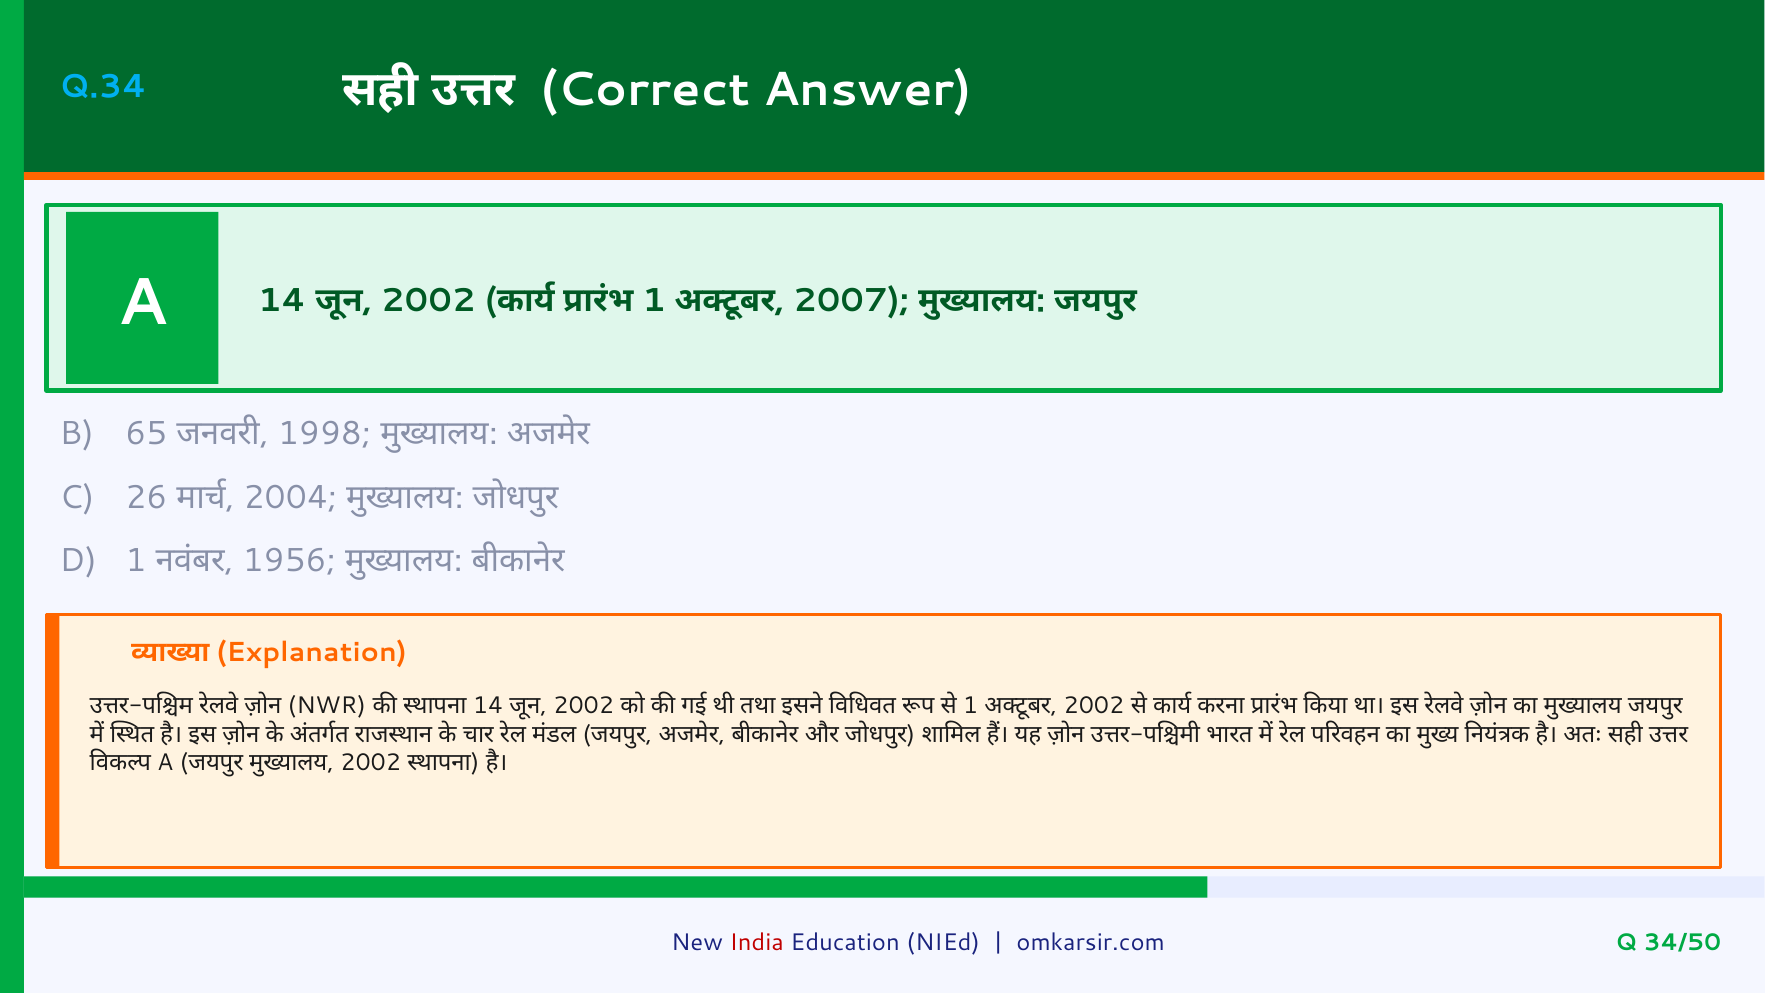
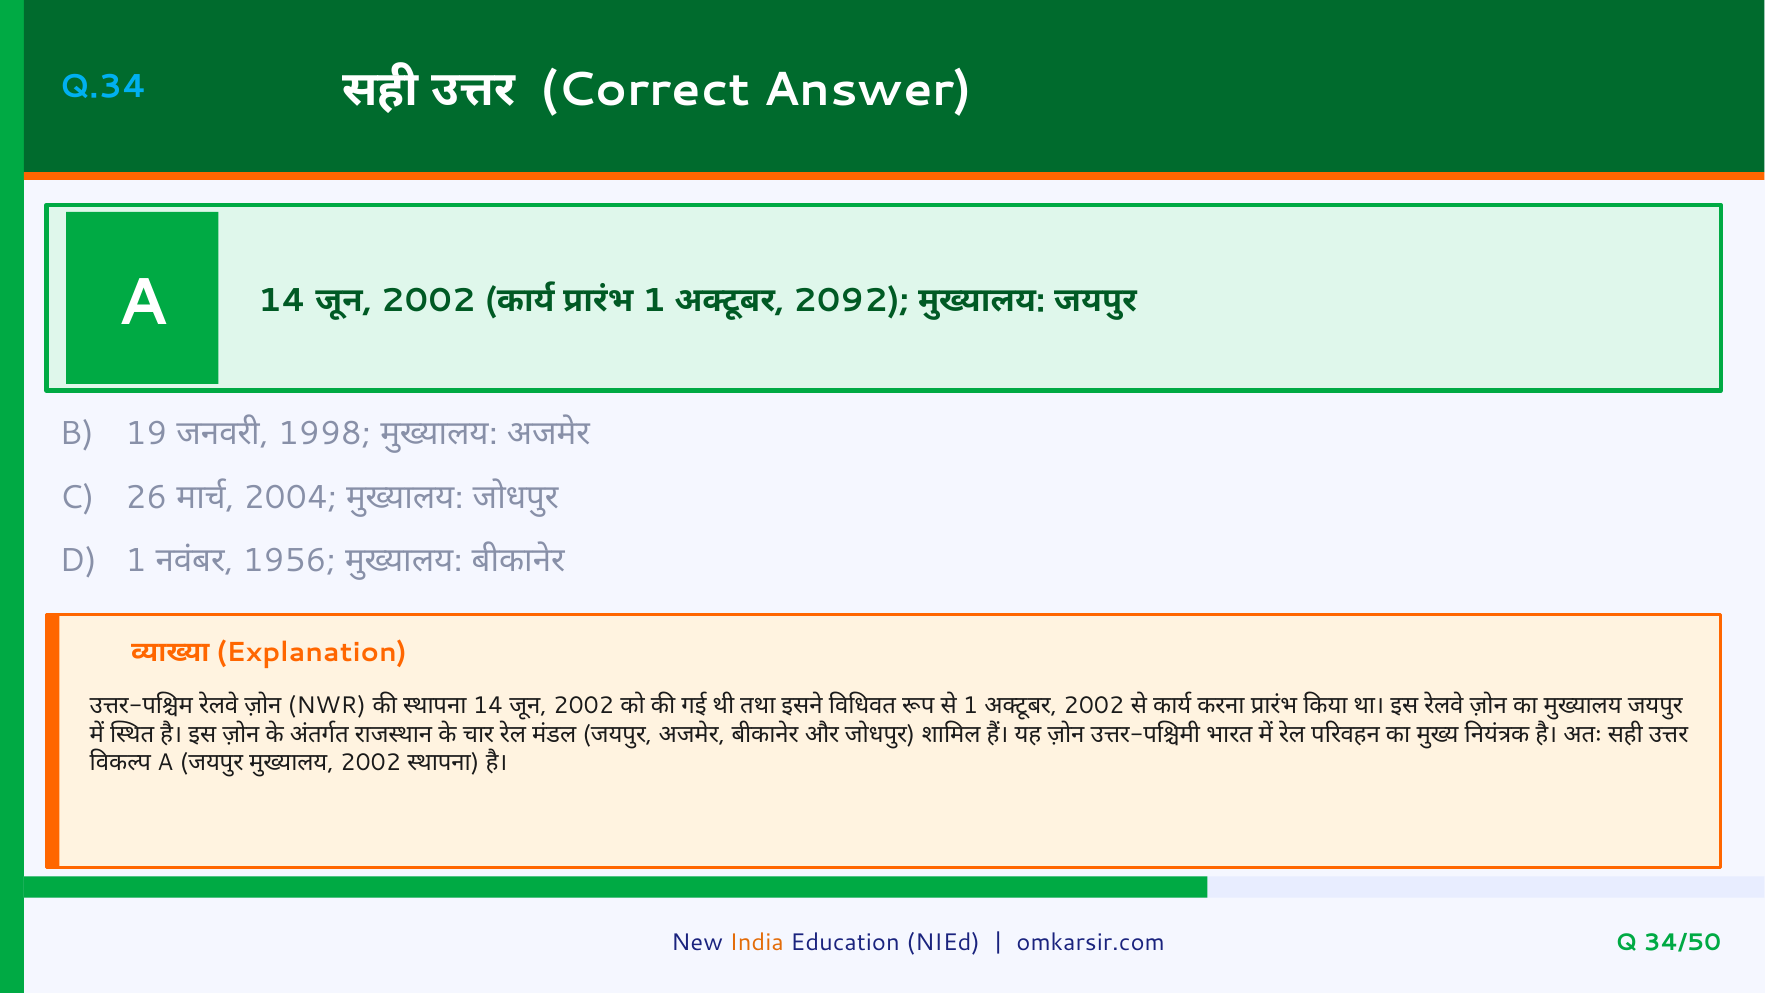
2007: 2007 -> 2092 (851, 300)
65: 65 -> 19 (146, 434)
India colour: red -> orange (757, 943)
